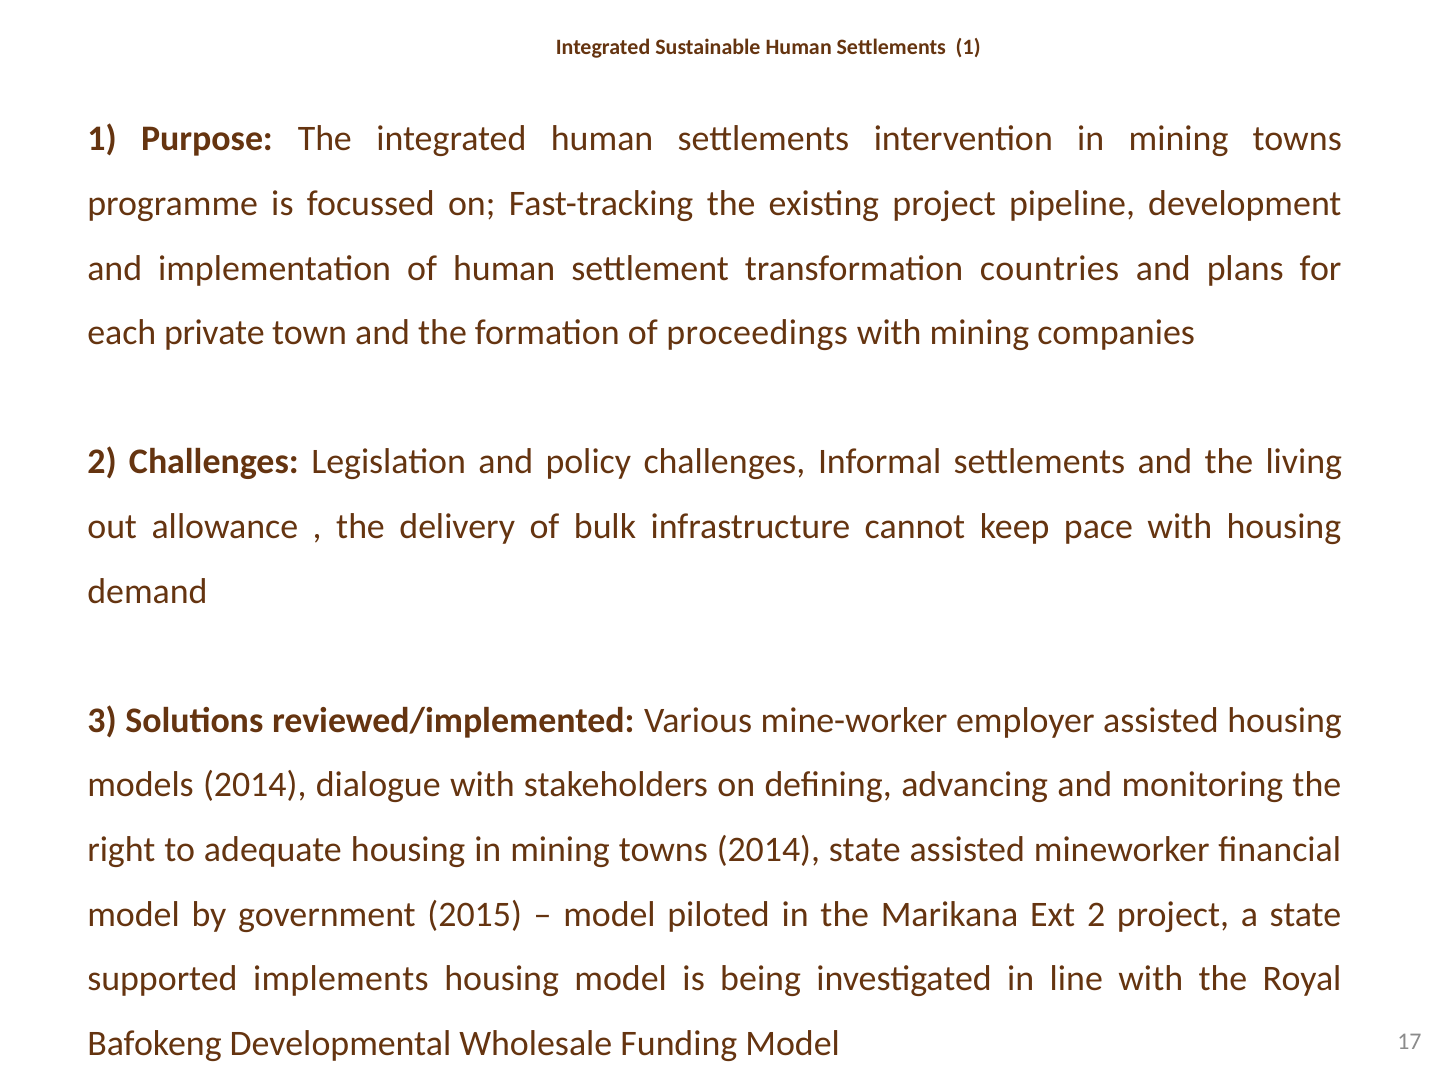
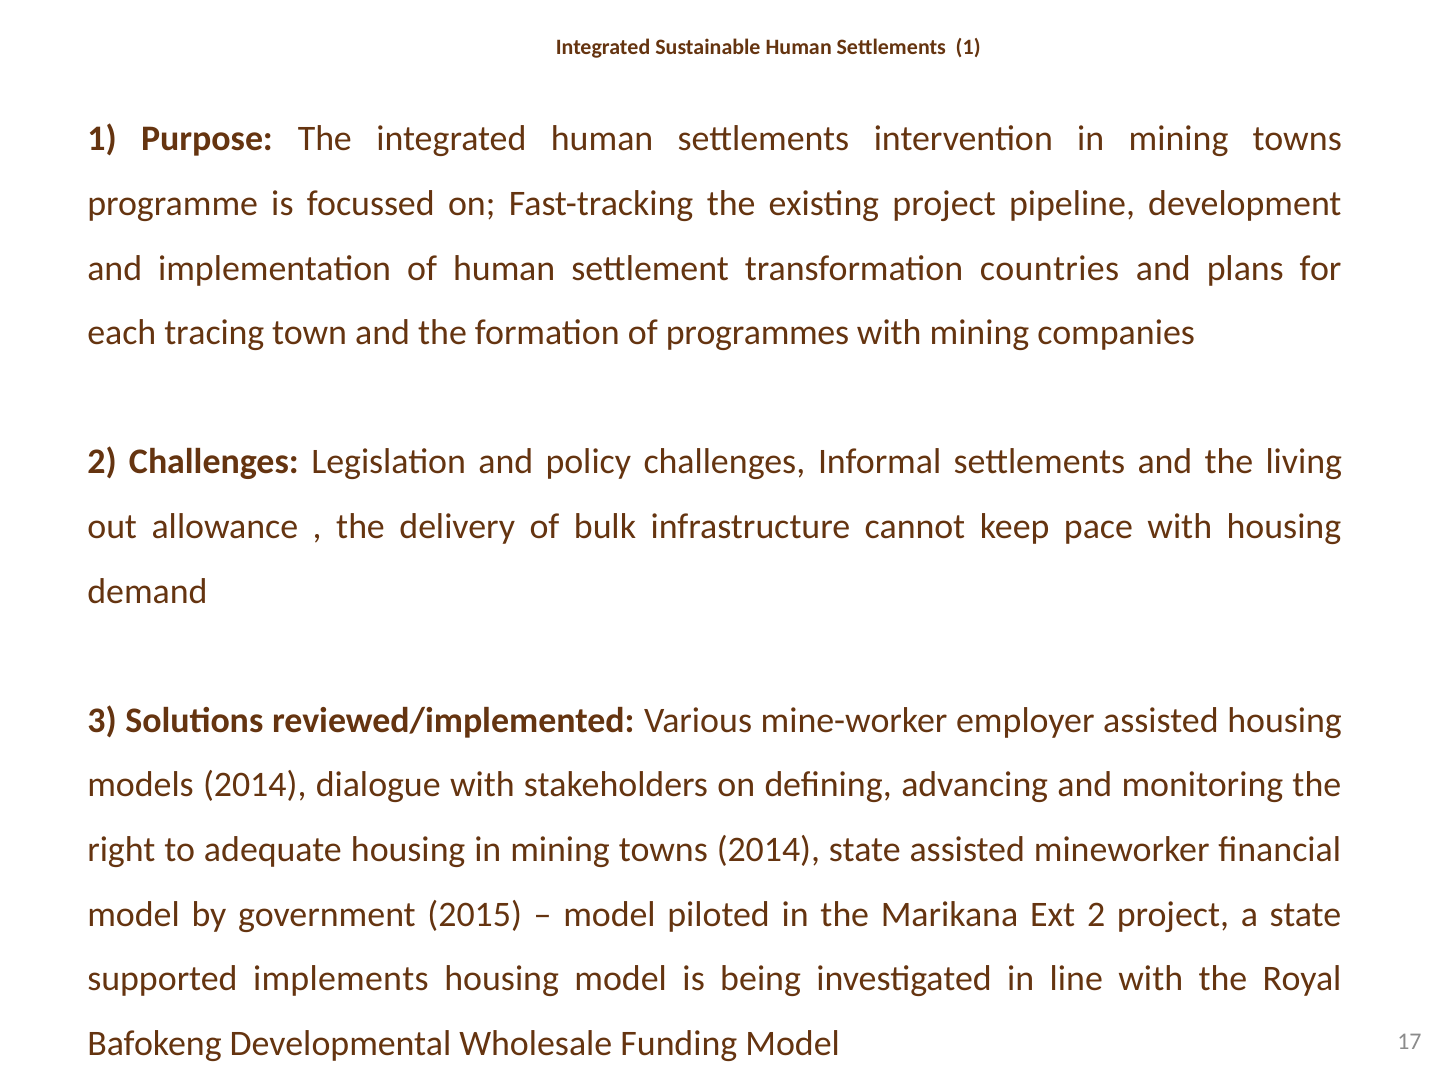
private: private -> tracing (214, 333)
proceedings: proceedings -> programmes (757, 333)
